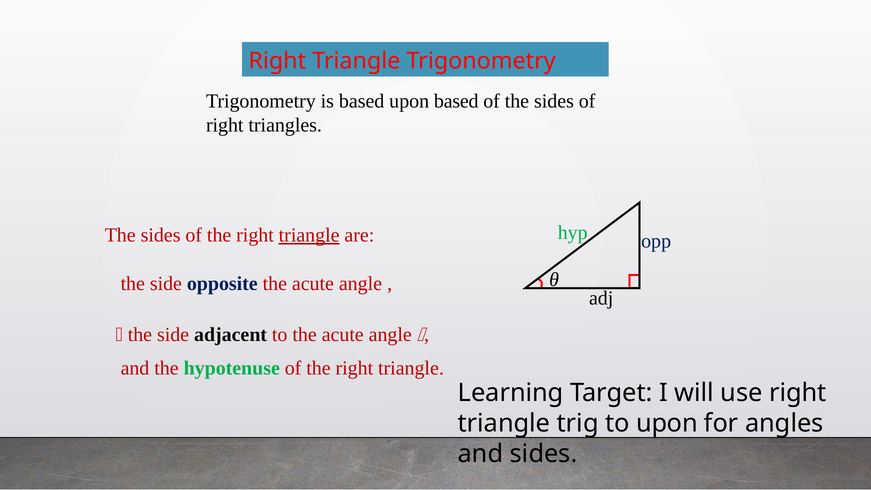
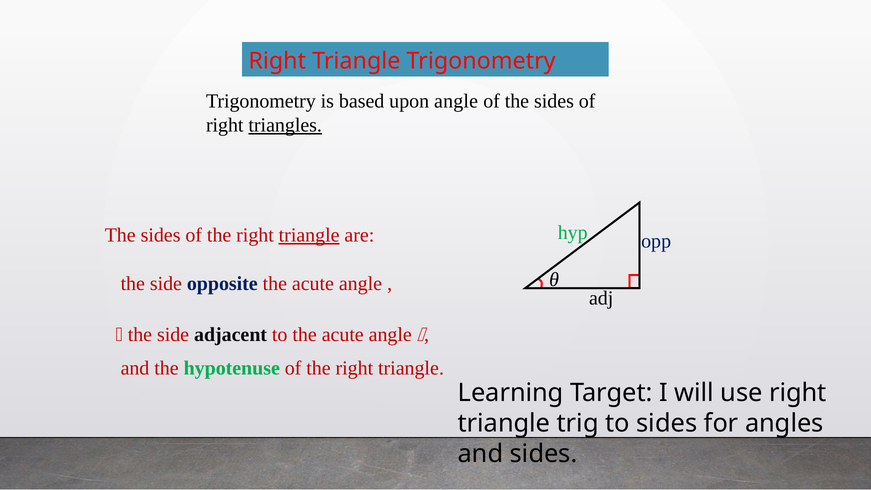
upon based: based -> angle (456, 101)
triangles underline: none -> present (285, 125)
to upon: upon -> sides (667, 424)
